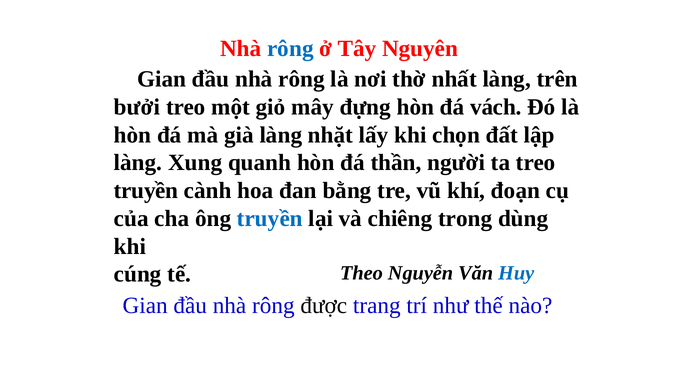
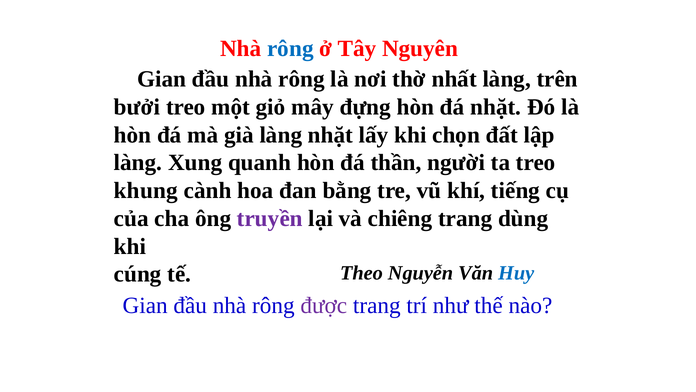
đá vách: vách -> nhặt (496, 107)
truyền: truyền -> khung (146, 190)
đoạn: đoạn -> tiếng (516, 190)
truyền colour: blue -> purple (270, 218)
chiêng trong: trong -> trang (465, 218)
được colour: black -> purple (324, 305)
